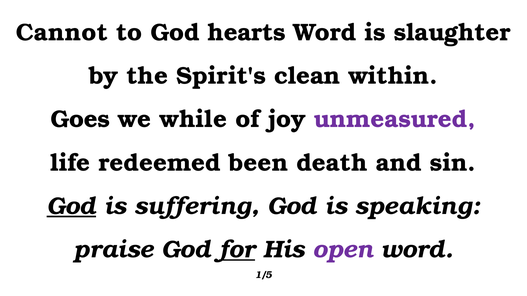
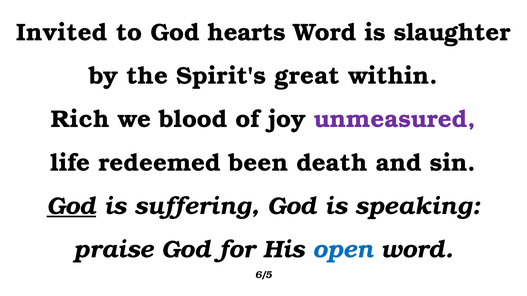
Cannot: Cannot -> Invited (62, 33)
clean: clean -> great (307, 76)
Goes: Goes -> Rich (80, 120)
while: while -> blood (193, 120)
for underline: present -> none (237, 250)
open colour: purple -> blue (343, 250)
1/5: 1/5 -> 6/5 (264, 275)
